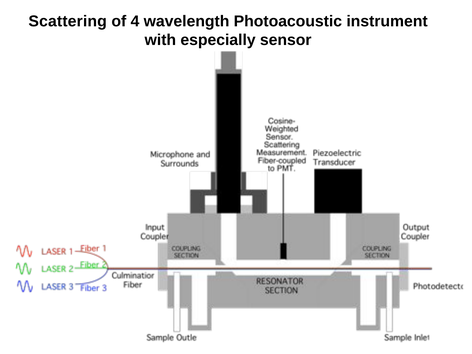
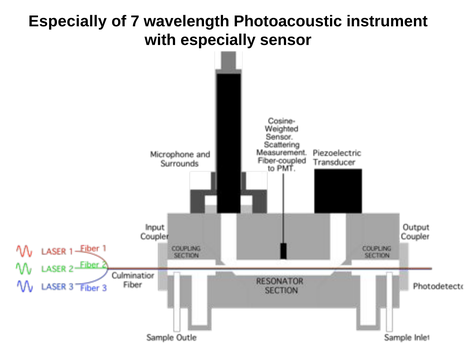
Scattering: Scattering -> Especially (68, 21)
4: 4 -> 7 (135, 21)
